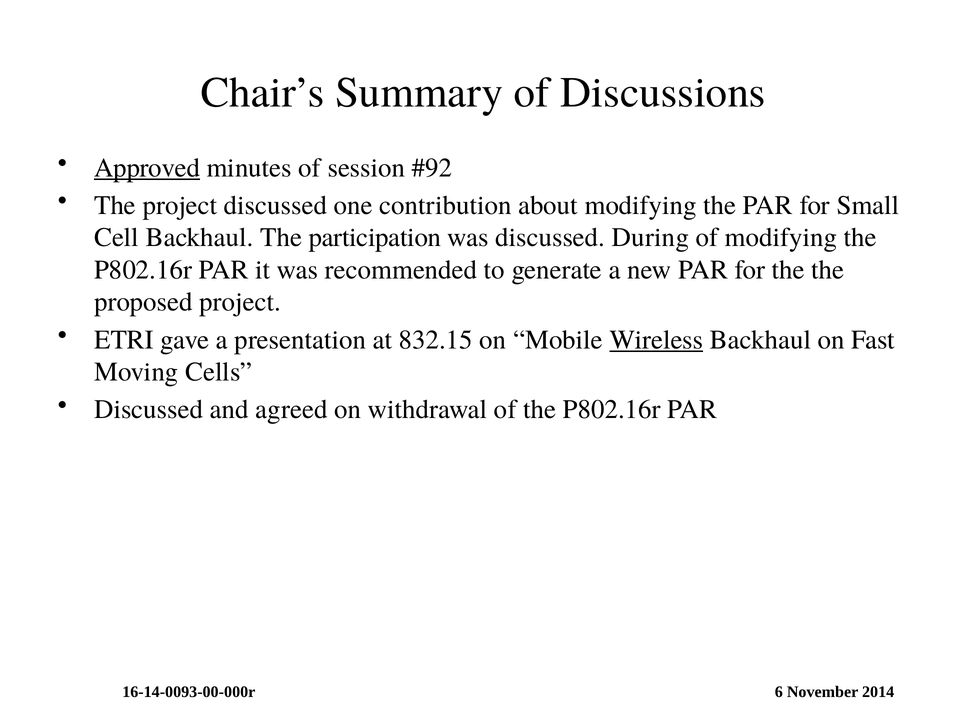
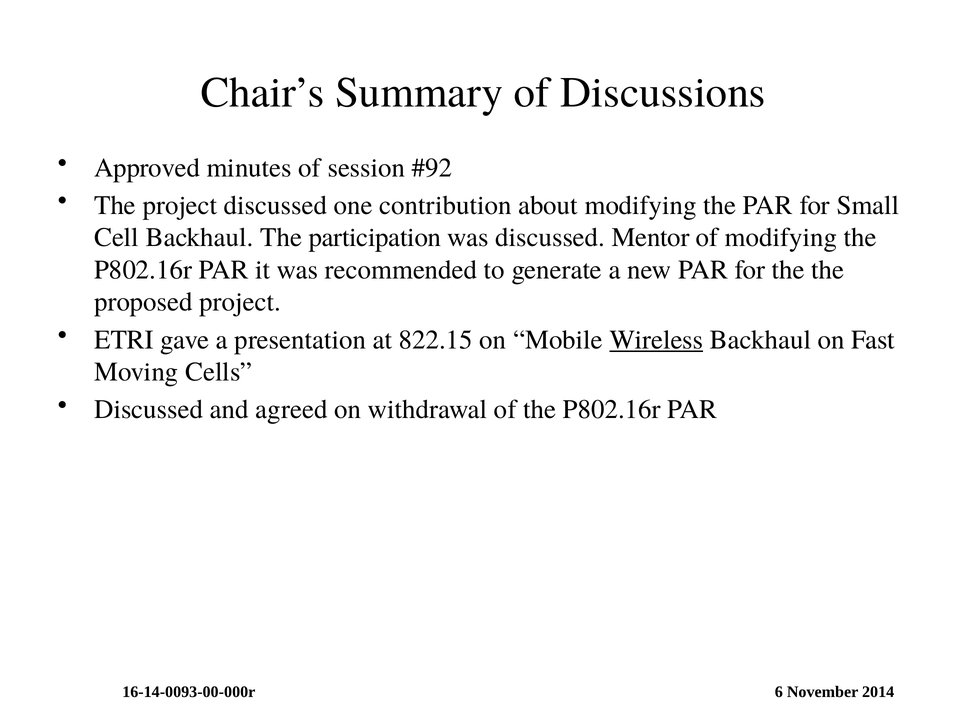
Approved underline: present -> none (147, 168)
During: During -> Mentor (651, 238)
832.15: 832.15 -> 822.15 (436, 340)
